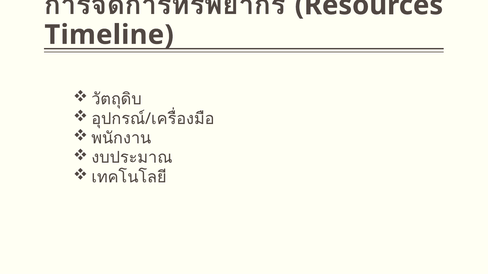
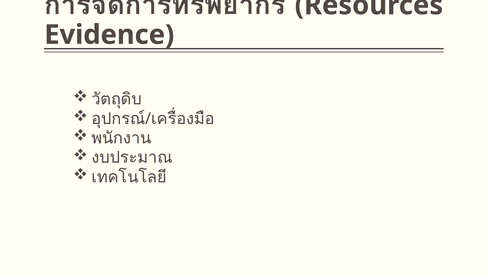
Timeline: Timeline -> Evidence (109, 35)
